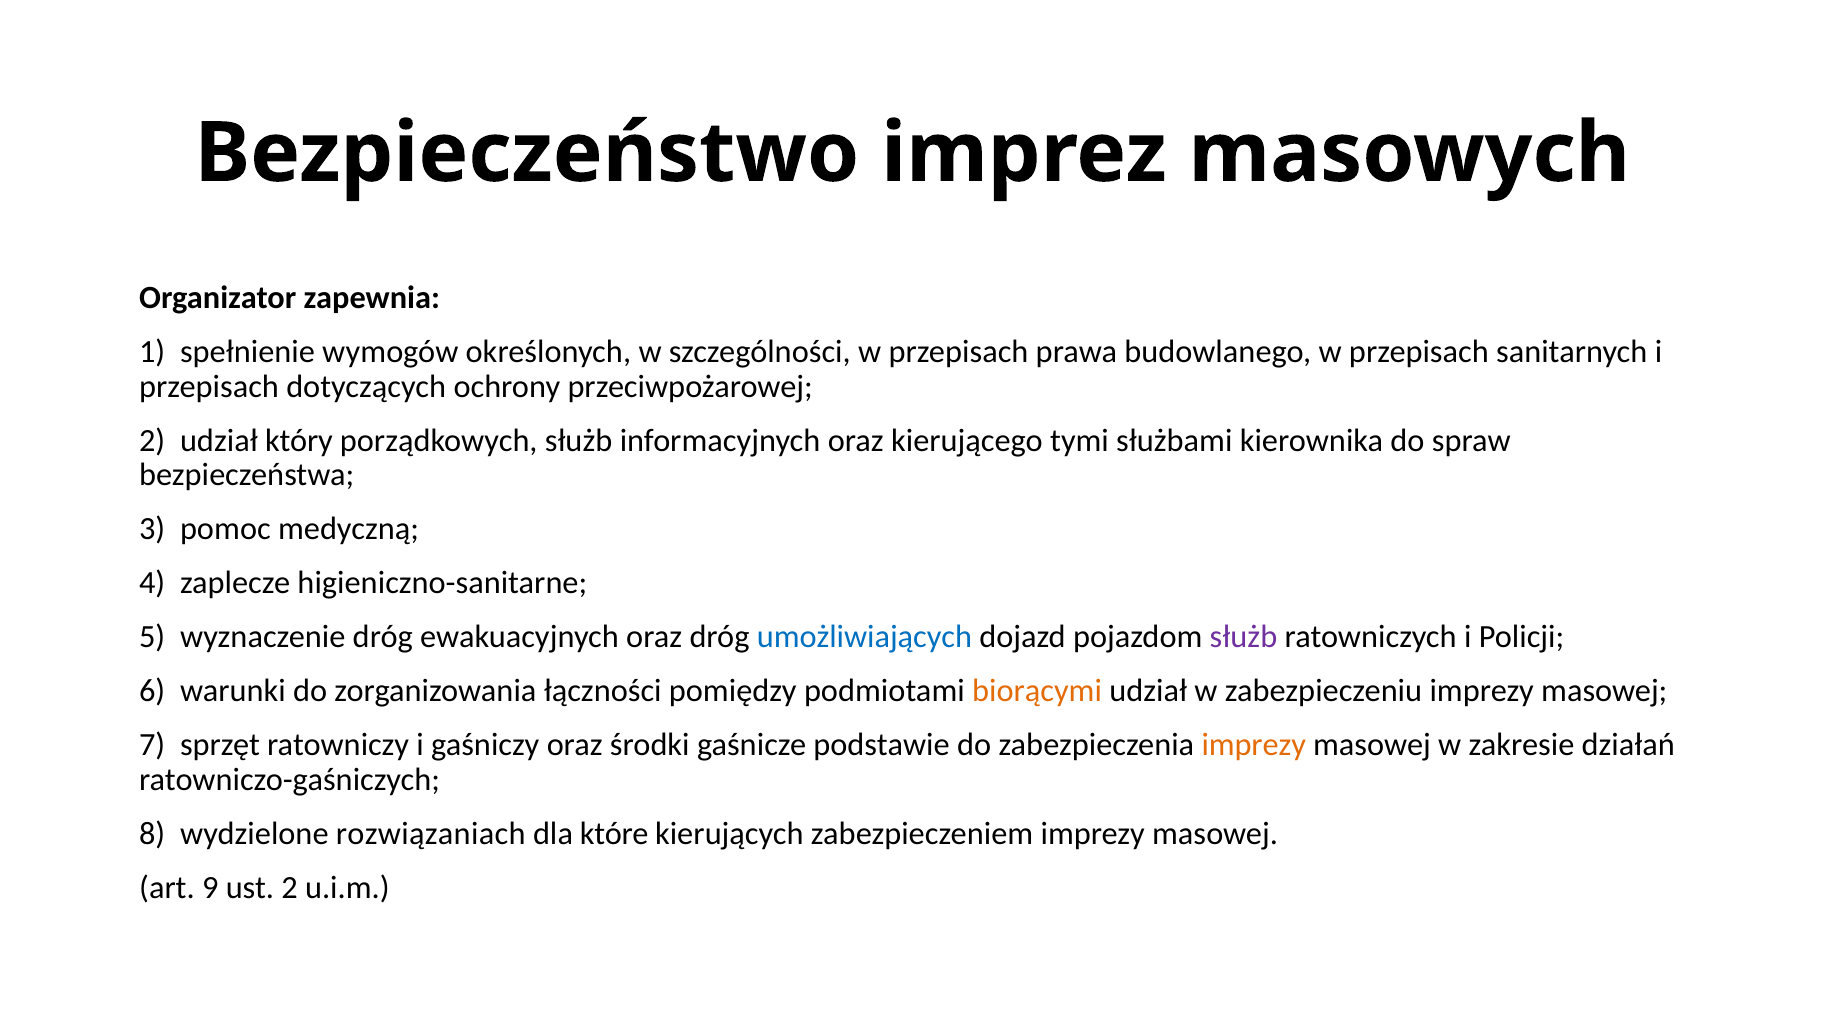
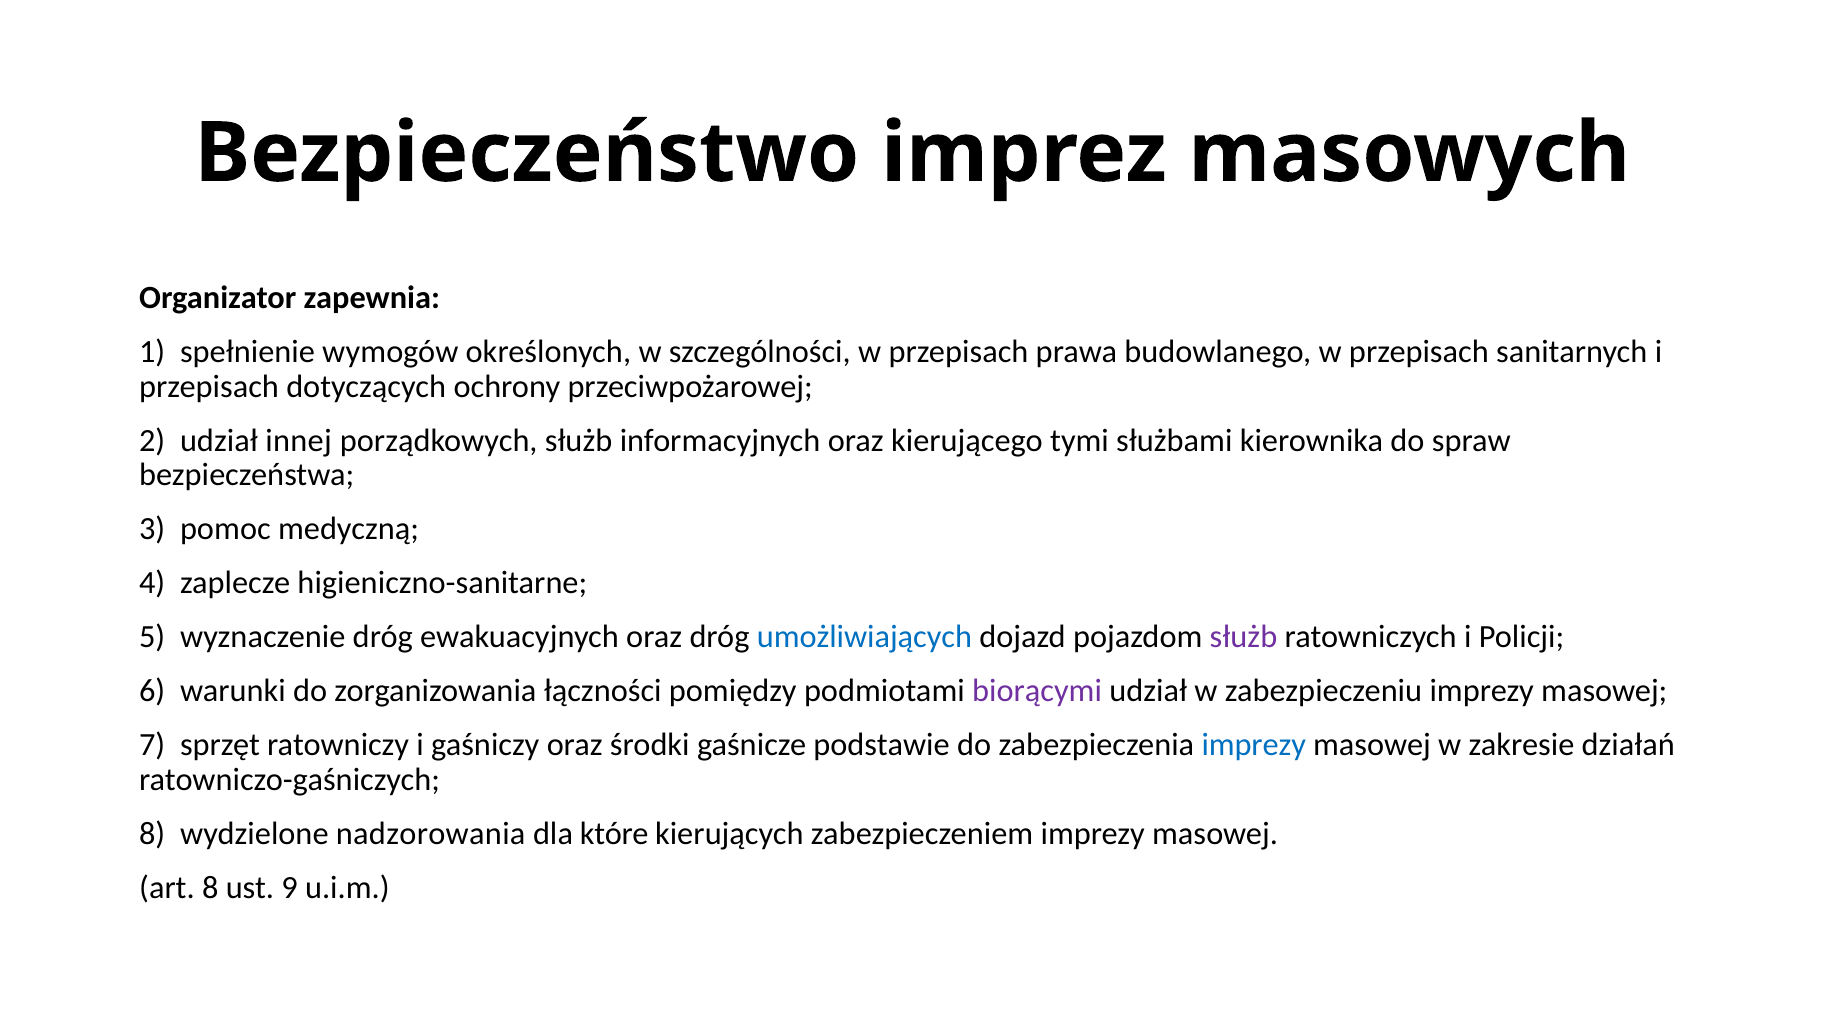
który: który -> innej (299, 440)
biorącymi colour: orange -> purple (1037, 691)
imprezy colour: orange -> blue (1254, 745)
rozwiązaniach: rozwiązaniach -> nadzorowania (431, 834)
art 9: 9 -> 8 (210, 888)
ust 2: 2 -> 9 (290, 888)
